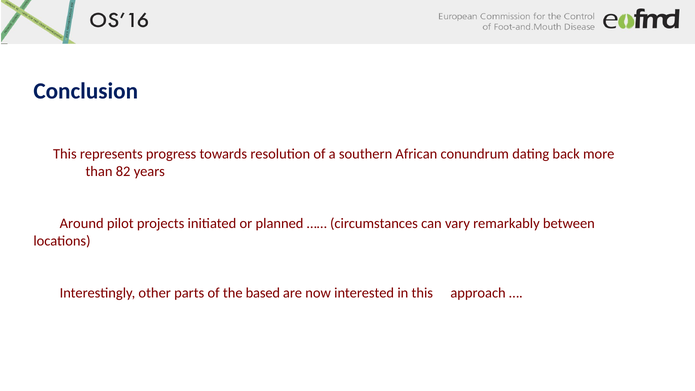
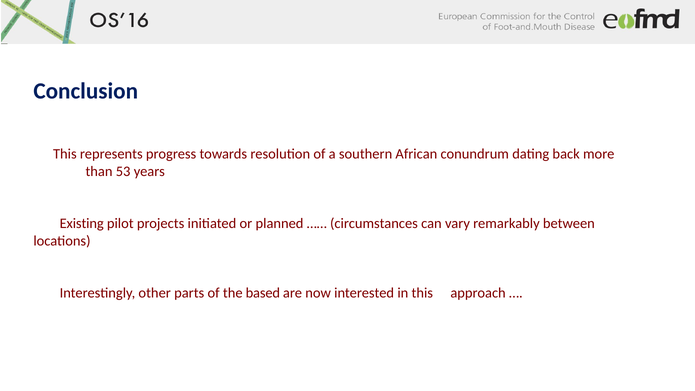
82: 82 -> 53 (123, 171)
Around: Around -> Existing (82, 223)
